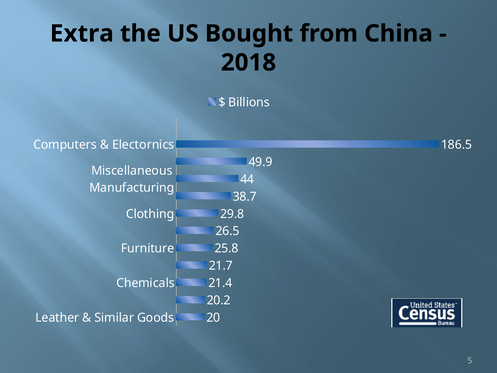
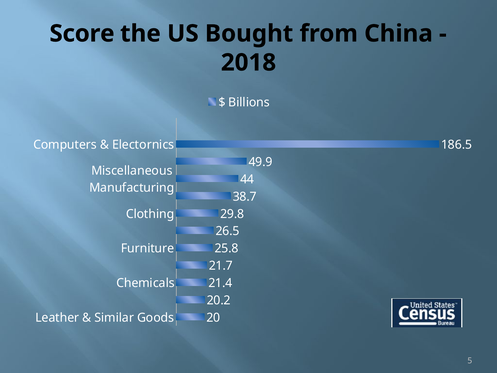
Extra: Extra -> Score (82, 34)
